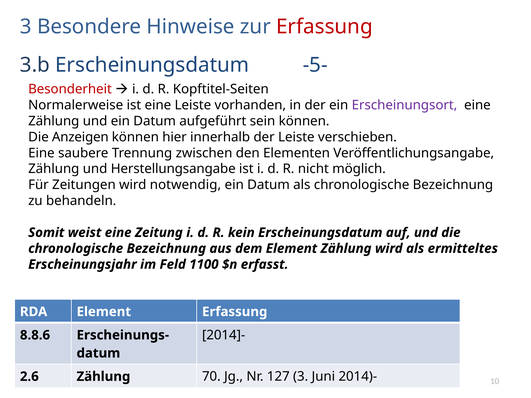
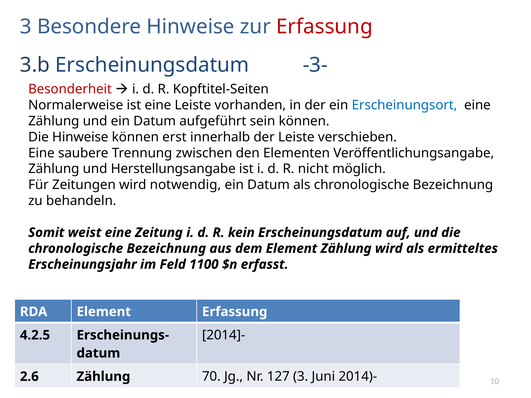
-5-: -5- -> -3- (315, 65)
Erscheinungsort colour: purple -> blue (404, 105)
Die Anzeigen: Anzeigen -> Hinweise (80, 137)
hier: hier -> erst (174, 137)
8.8.6: 8.8.6 -> 4.2.5 (35, 335)
